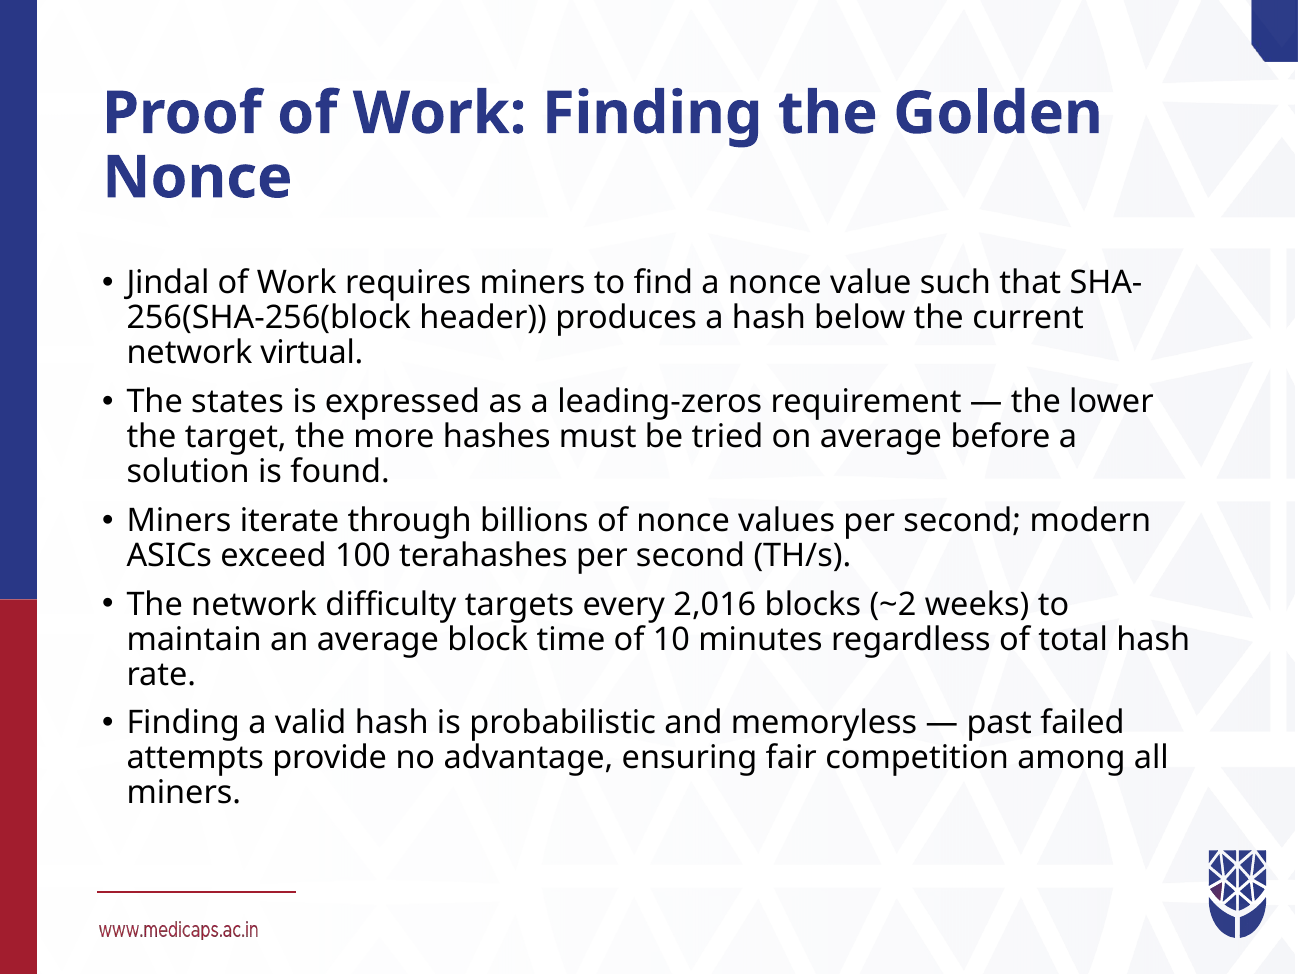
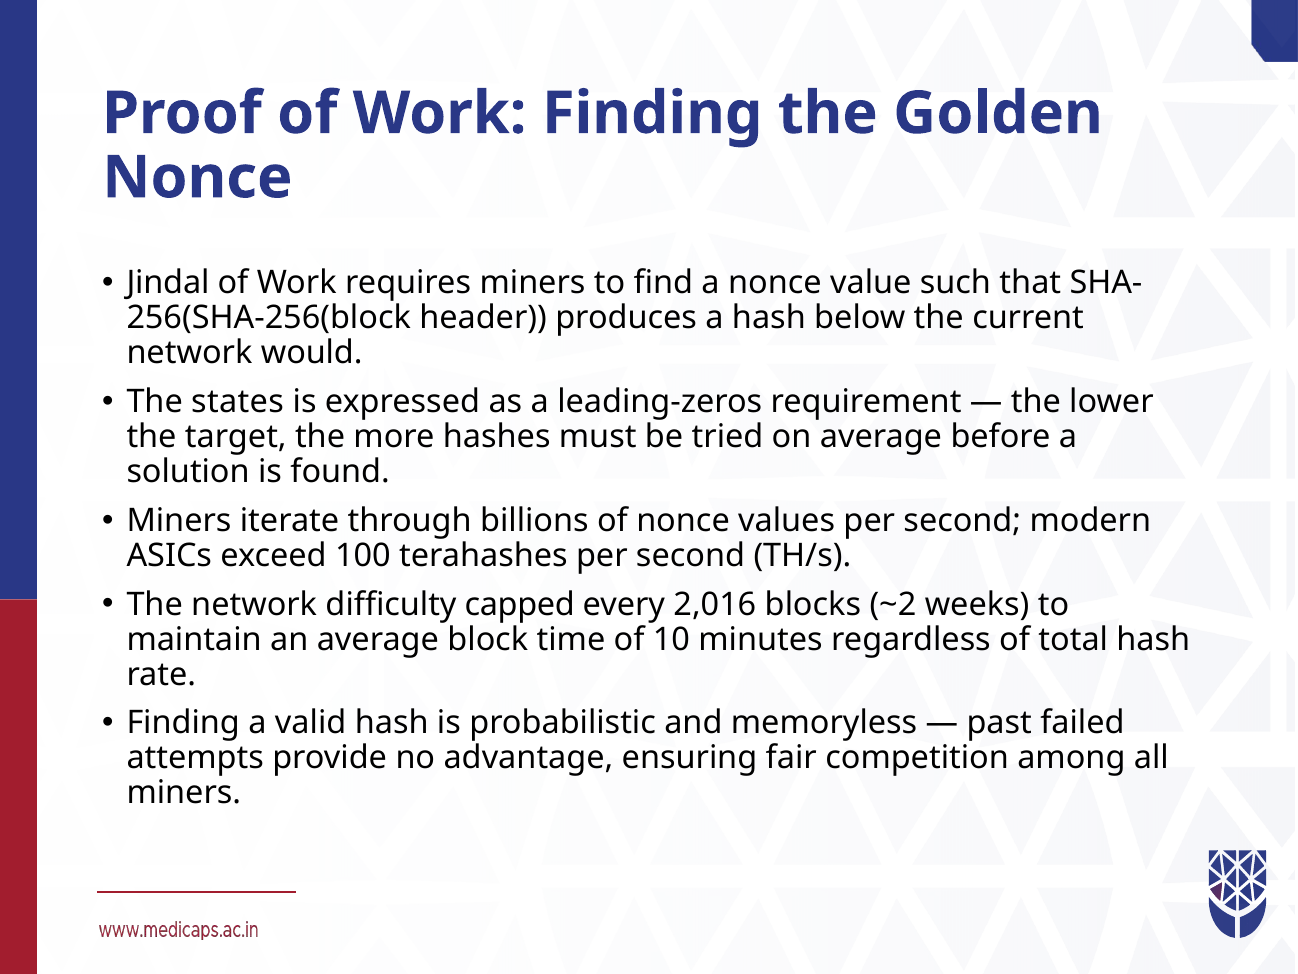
virtual: virtual -> would (312, 353)
targets: targets -> capped (520, 604)
